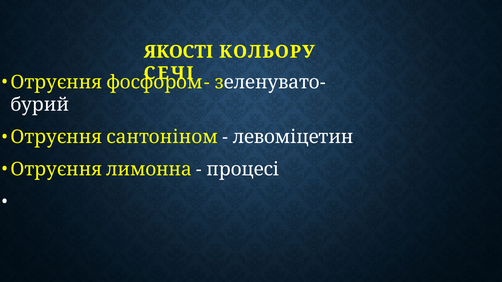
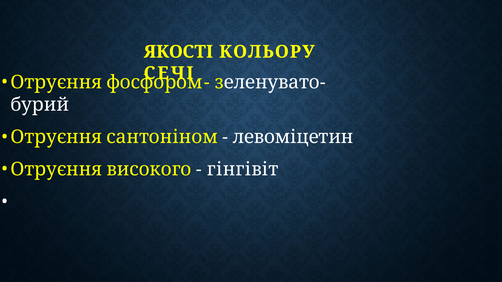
лимонна: лимонна -> високого (149, 169)
процесі: процесі -> гінгівіт (243, 169)
